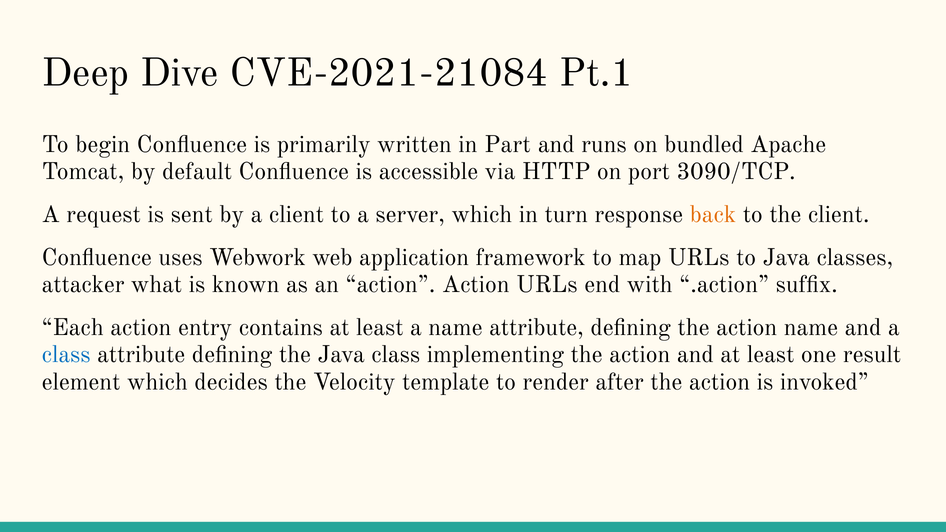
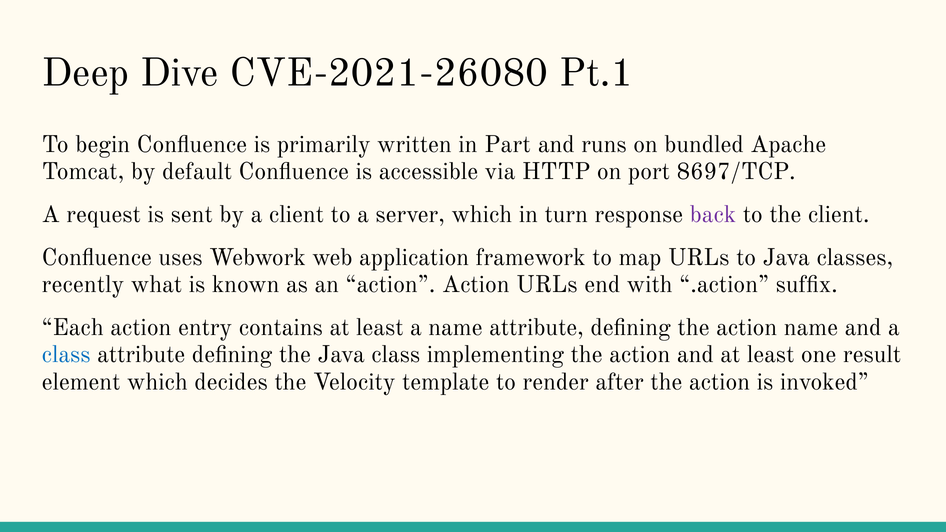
CVE-2021-21084: CVE-2021-21084 -> CVE-2021-26080 (389, 73)
3090/TCP: 3090/TCP -> 8697/TCP (736, 172)
back colour: orange -> purple (713, 215)
attacker: attacker -> recently (83, 285)
